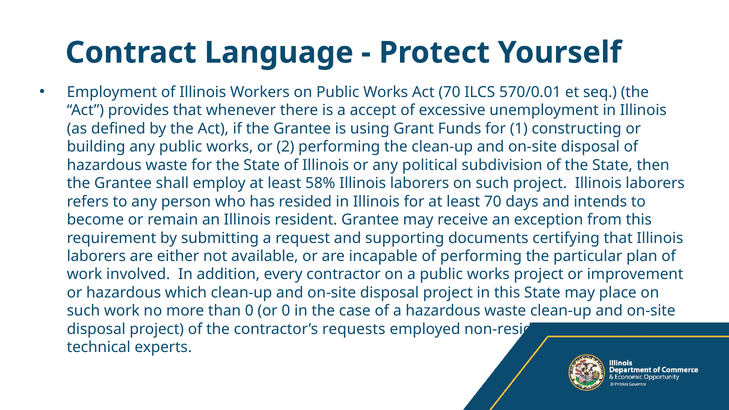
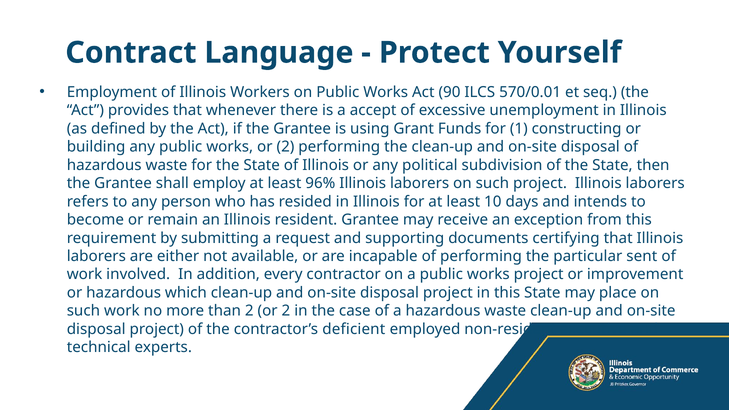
Act 70: 70 -> 90 (449, 92)
58%: 58% -> 96% (320, 183)
least 70: 70 -> 10 (493, 202)
plan: plan -> sent (642, 256)
than 0: 0 -> 2 (249, 311)
0: 0 -> 2 (286, 311)
requests: requests -> deficient (354, 329)
